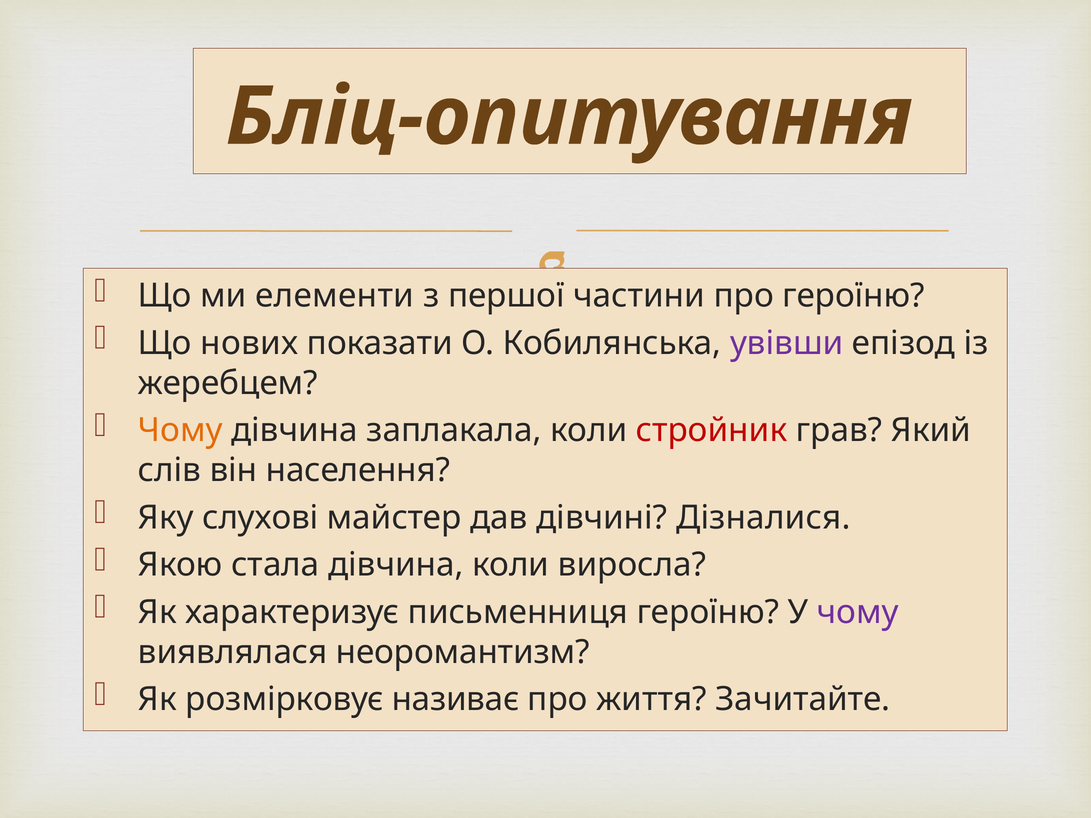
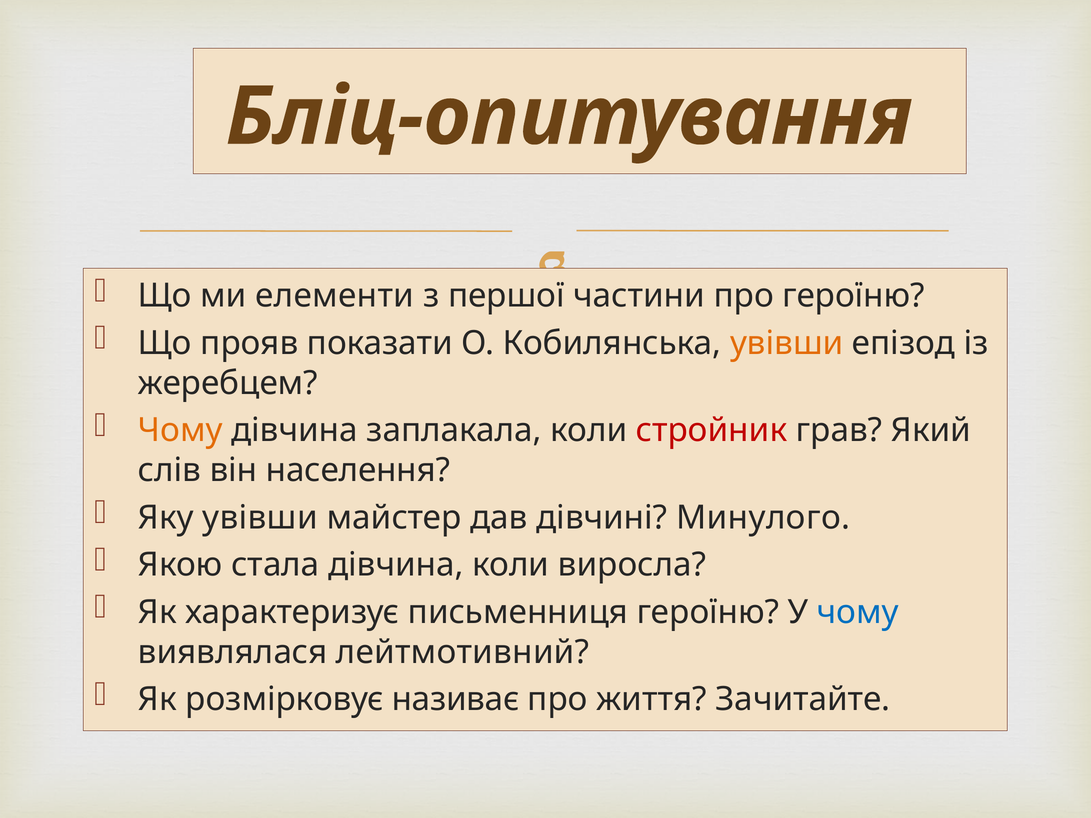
нових: нових -> прояв (249, 343)
увівши colour: purple -> orange (787, 343)
Яку слухові: слухові -> увівши (260, 518)
Дізналися: Дізналися -> Минулого (763, 518)
чому colour: purple -> blue (858, 612)
неоромантизм: неоромантизм -> лейтмотивний (463, 652)
